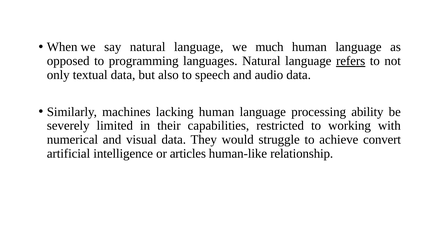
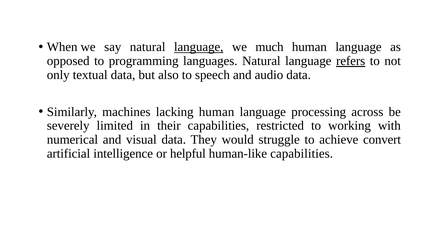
language underline: none -> present (199, 47)
ability: ability -> across (367, 112)
articles: articles -> helpful (188, 153)
human-like relationship: relationship -> capabilities (302, 153)
